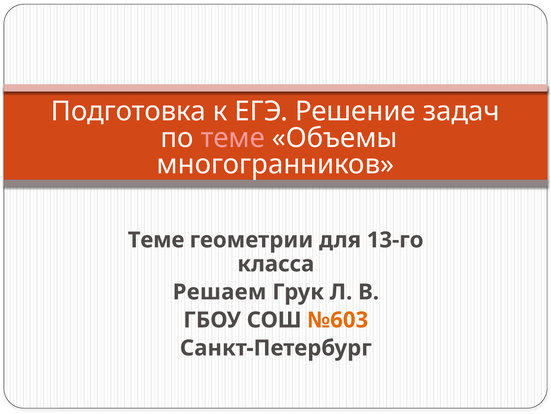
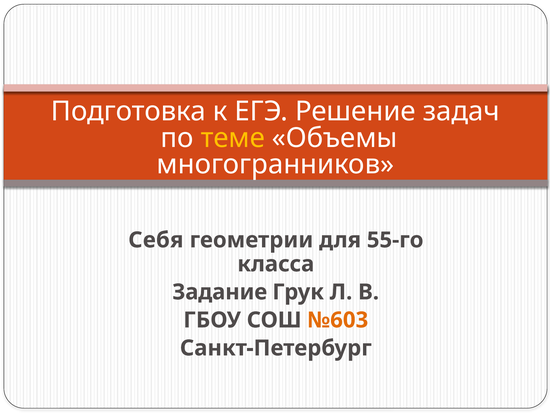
теме colour: pink -> yellow (233, 138)
Теме: Теме -> Себя (156, 240)
13-го: 13-го -> 55-го (395, 240)
Решаем: Решаем -> Задание (220, 292)
